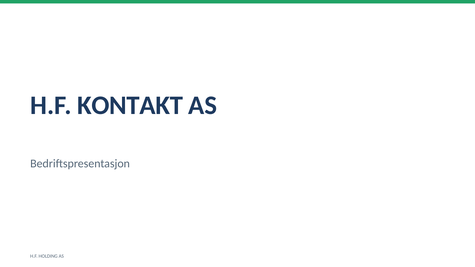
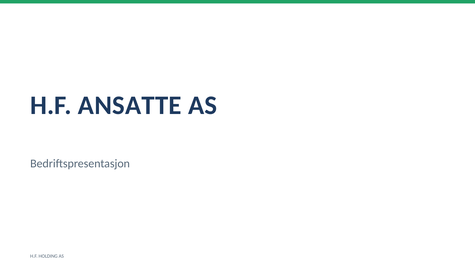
KONTAKT: KONTAKT -> ANSATTE (130, 105)
